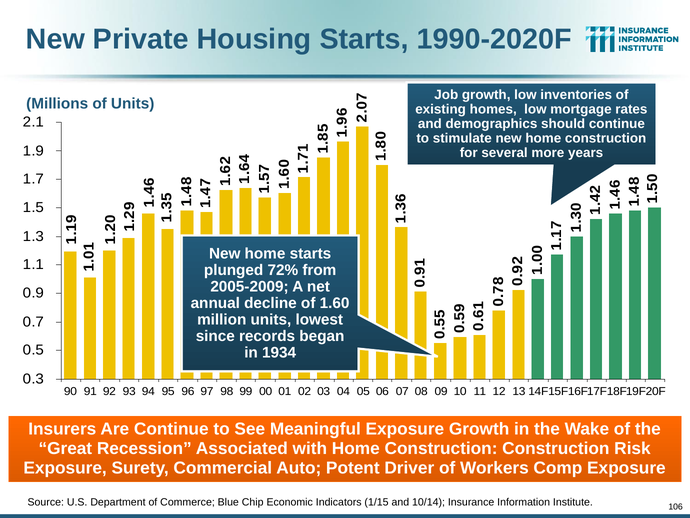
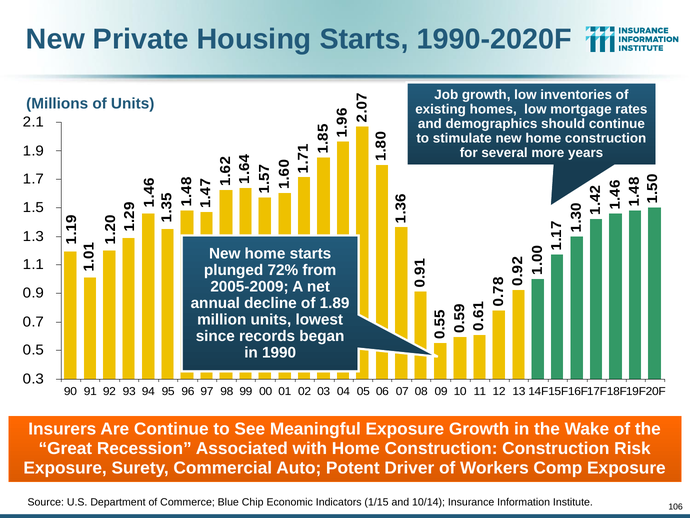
1.60: 1.60 -> 1.89 (335, 303)
1934: 1934 -> 1990 (279, 353)
